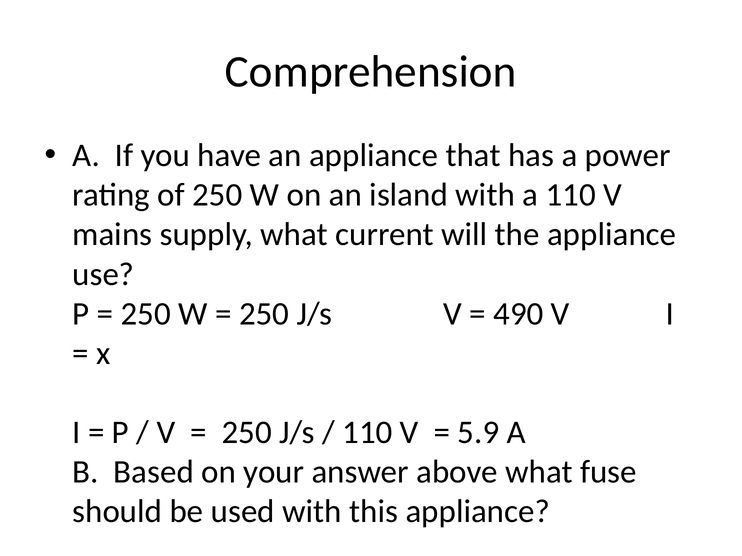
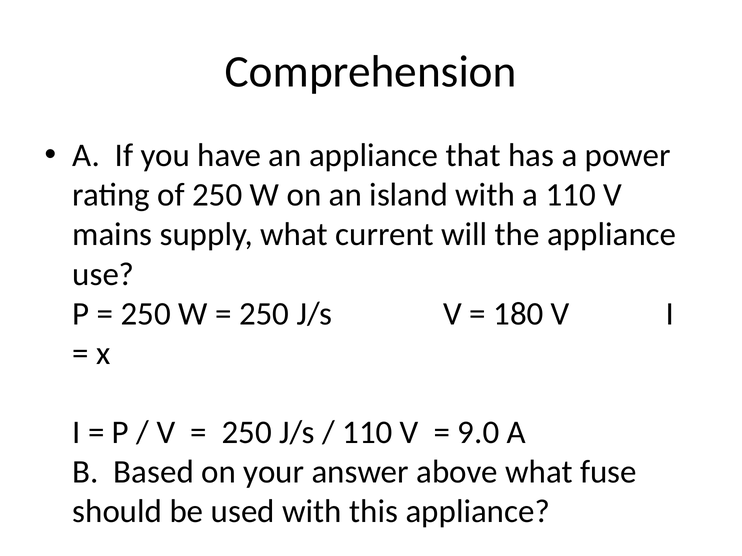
490: 490 -> 180 (518, 314)
5.9: 5.9 -> 9.0 (478, 433)
